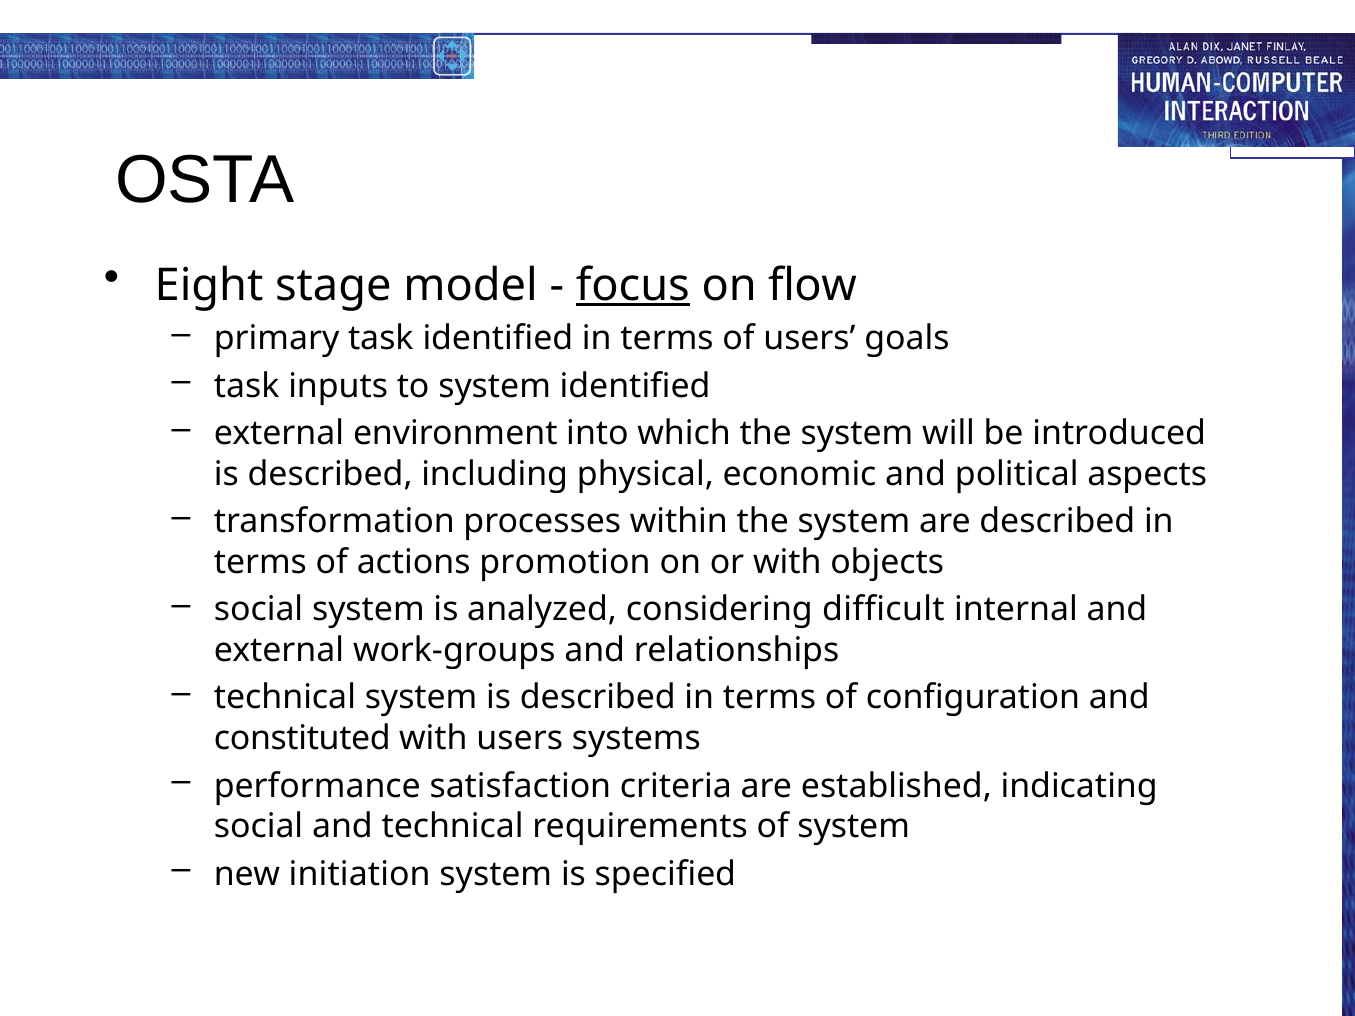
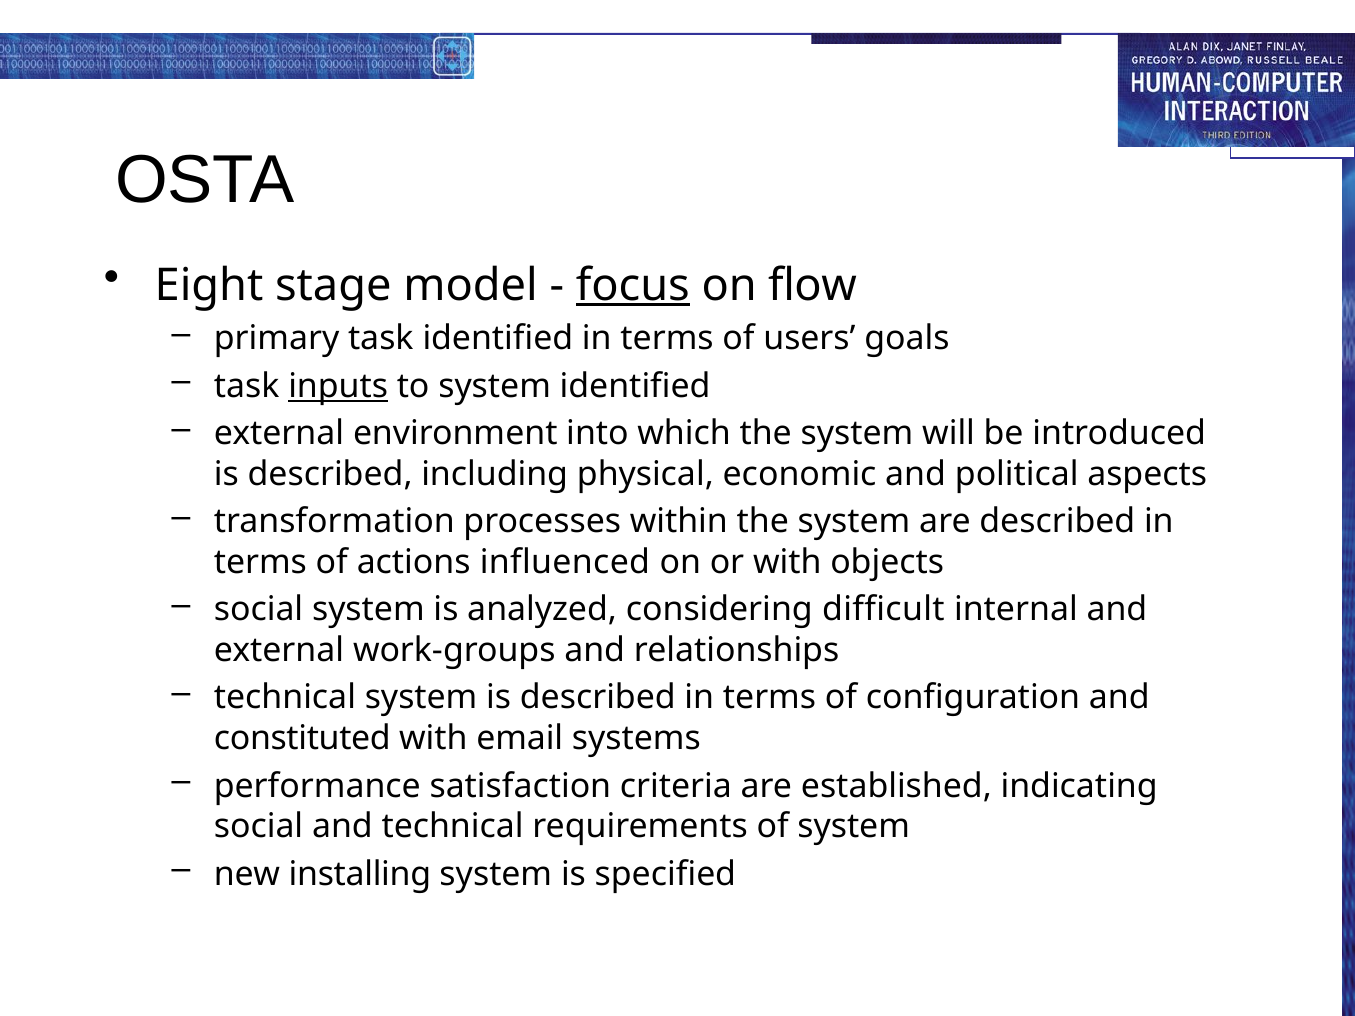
inputs underline: none -> present (338, 386)
promotion: promotion -> influenced (565, 562)
with users: users -> email (520, 739)
initiation: initiation -> installing (360, 874)
